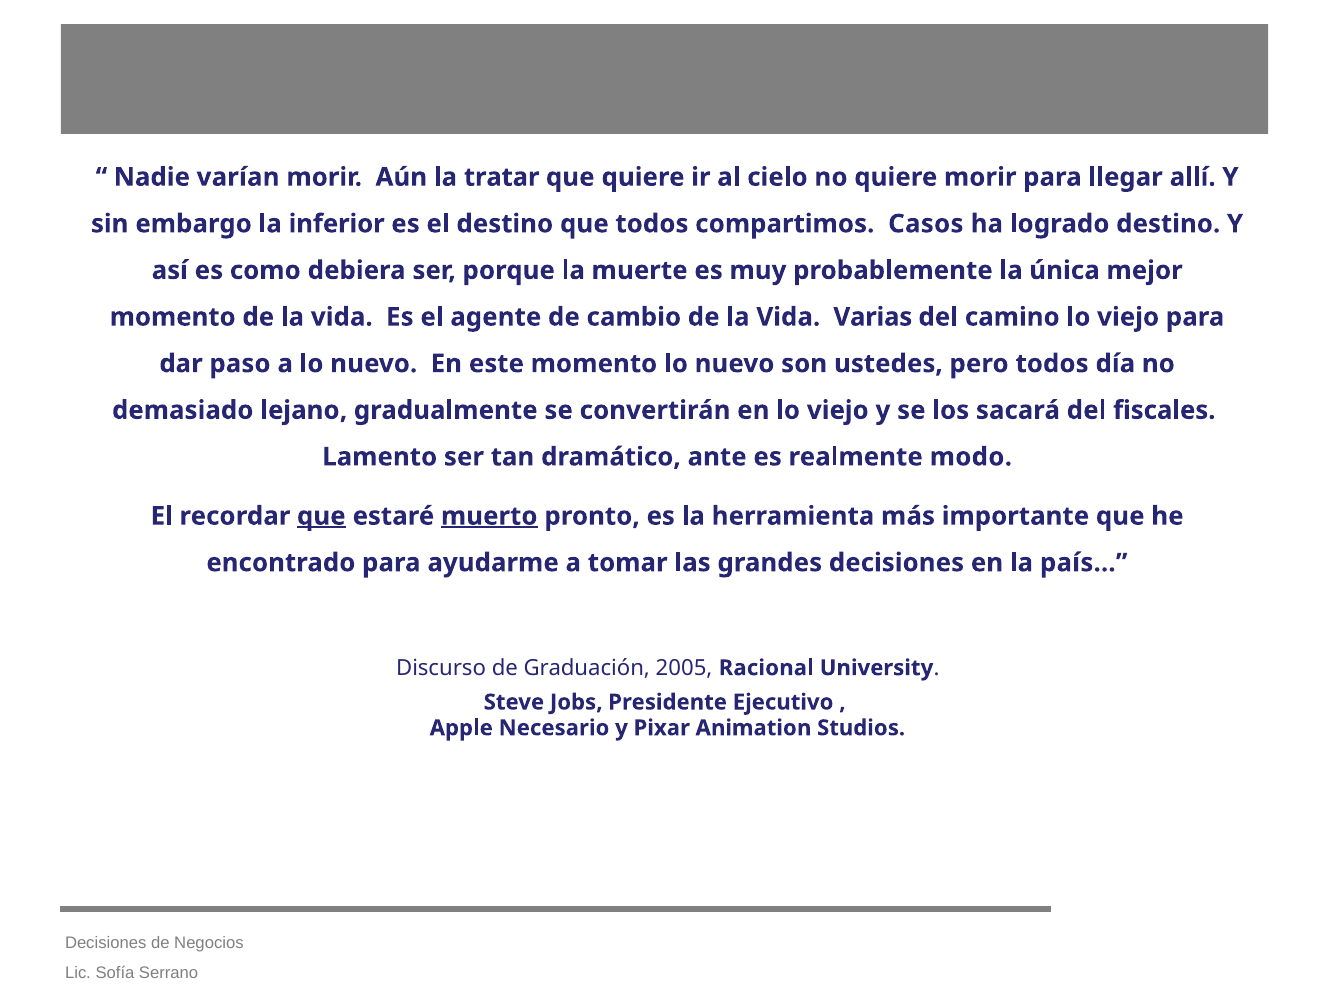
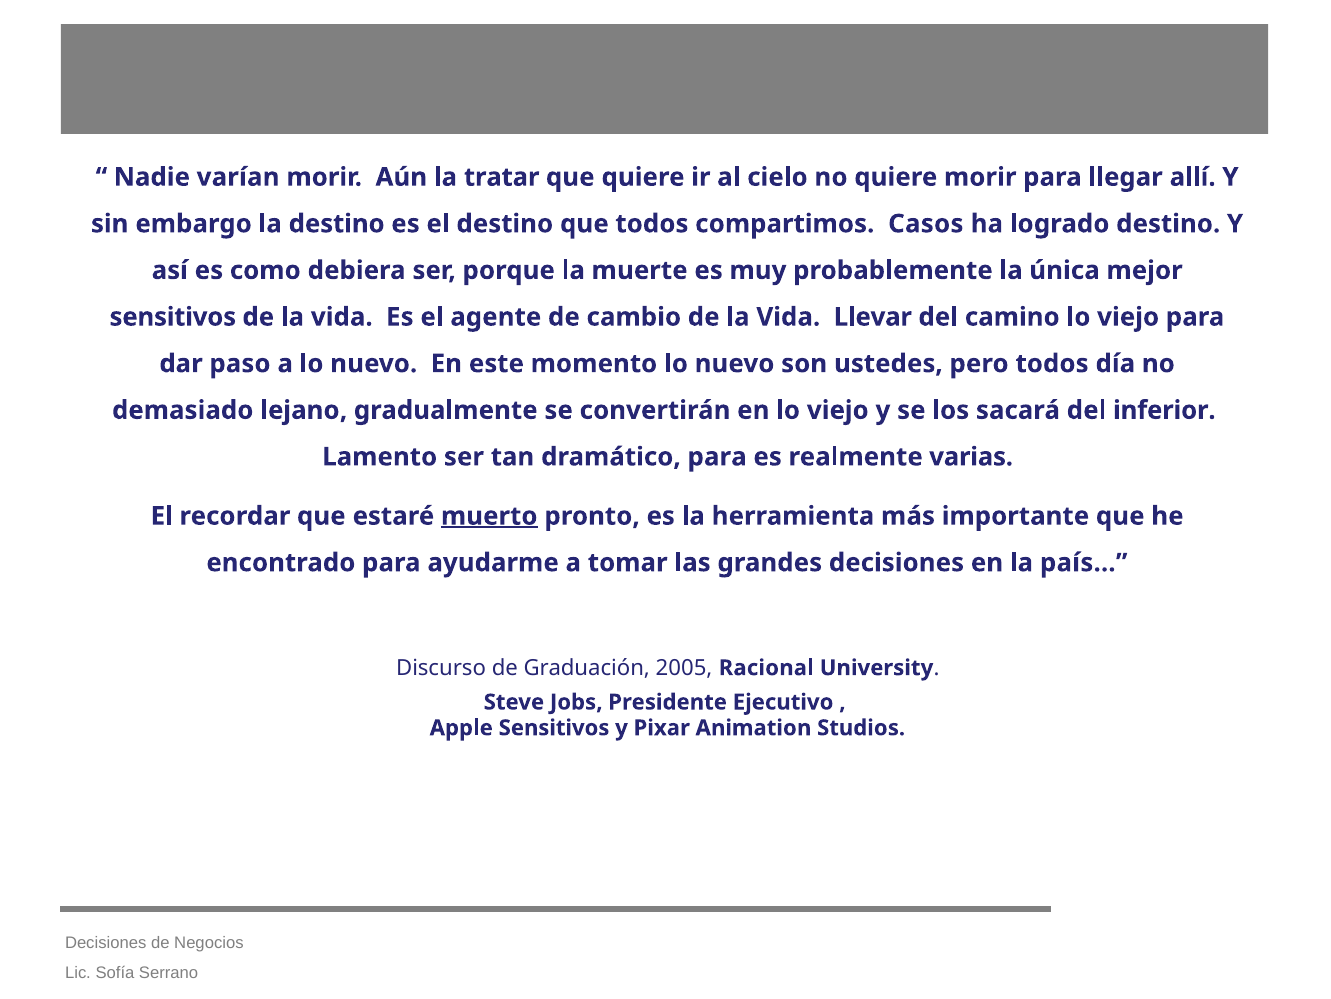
la inferior: inferior -> destino (337, 224)
momento: momento -> sensitivos (173, 317)
Varias: Varias -> Llevar (873, 317)
fiscales: fiscales -> inferior (1164, 410)
dramático ante: ante -> para (717, 457)
modo: modo -> varias (971, 457)
que underline: present -> none (321, 516)
Apple Necesario: Necesario -> Sensitivos (554, 727)
